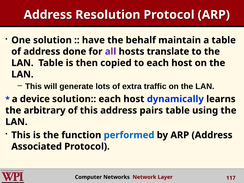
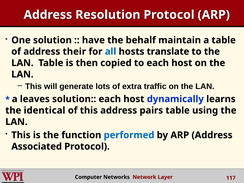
done: done -> their (74, 52)
all colour: purple -> blue (111, 52)
device: device -> leaves (35, 99)
arbitrary: arbitrary -> identical (45, 110)
